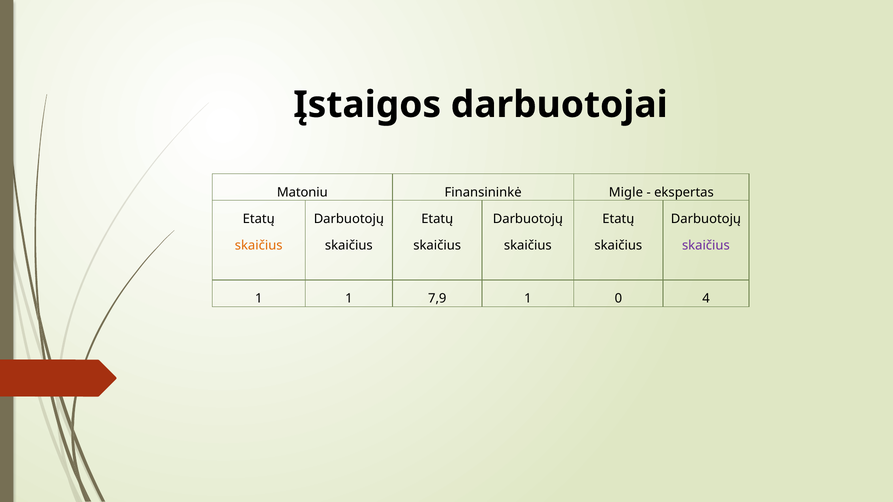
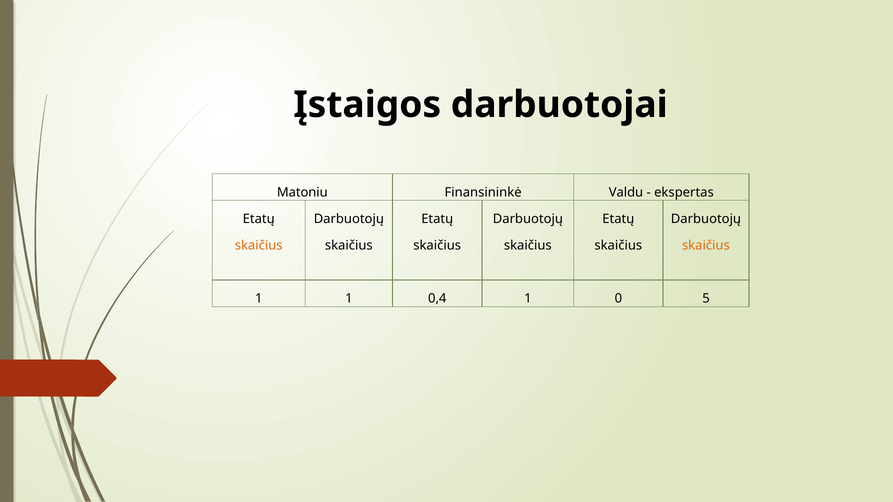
Migle: Migle -> Valdu (626, 192)
skaičius colour: purple -> orange (706, 246)
7,9: 7,9 -> 0,4 (437, 299)
4: 4 -> 5 (706, 299)
